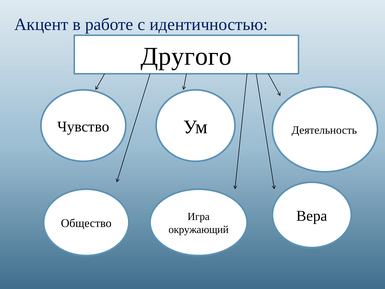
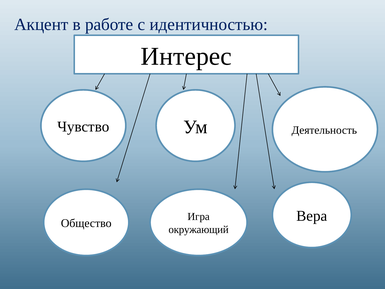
Другого: Другого -> Интерес (186, 56)
